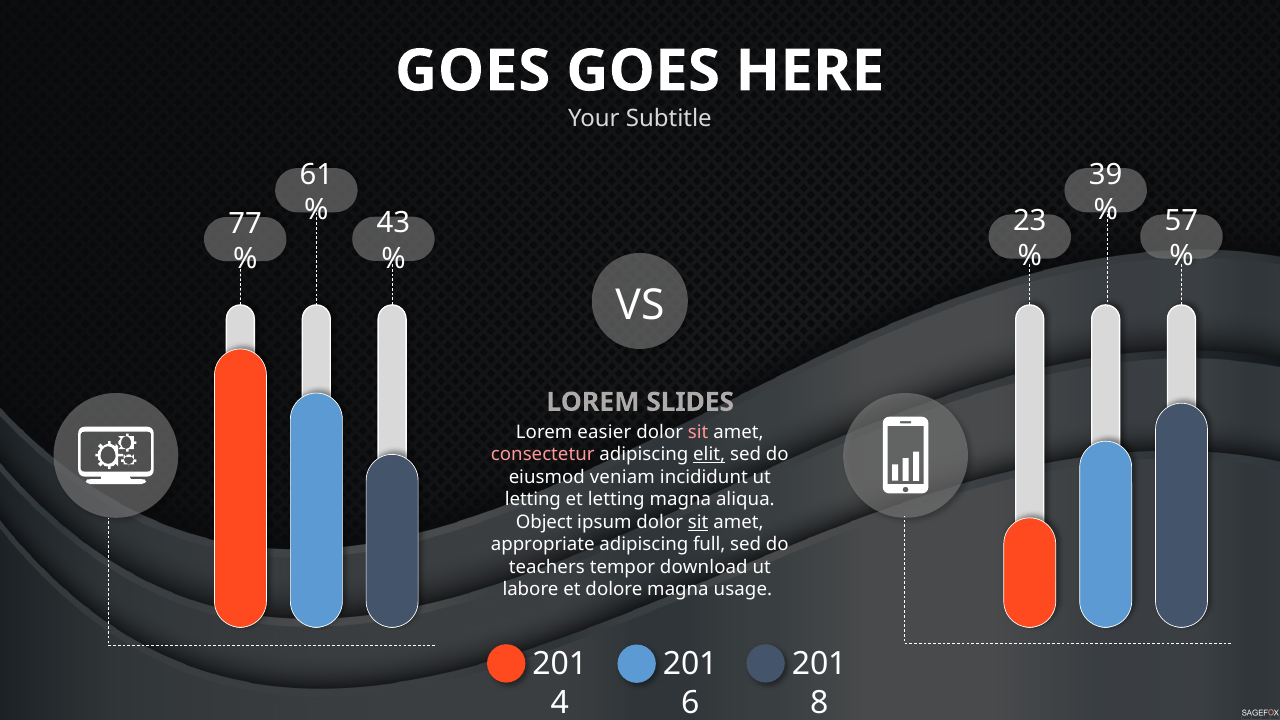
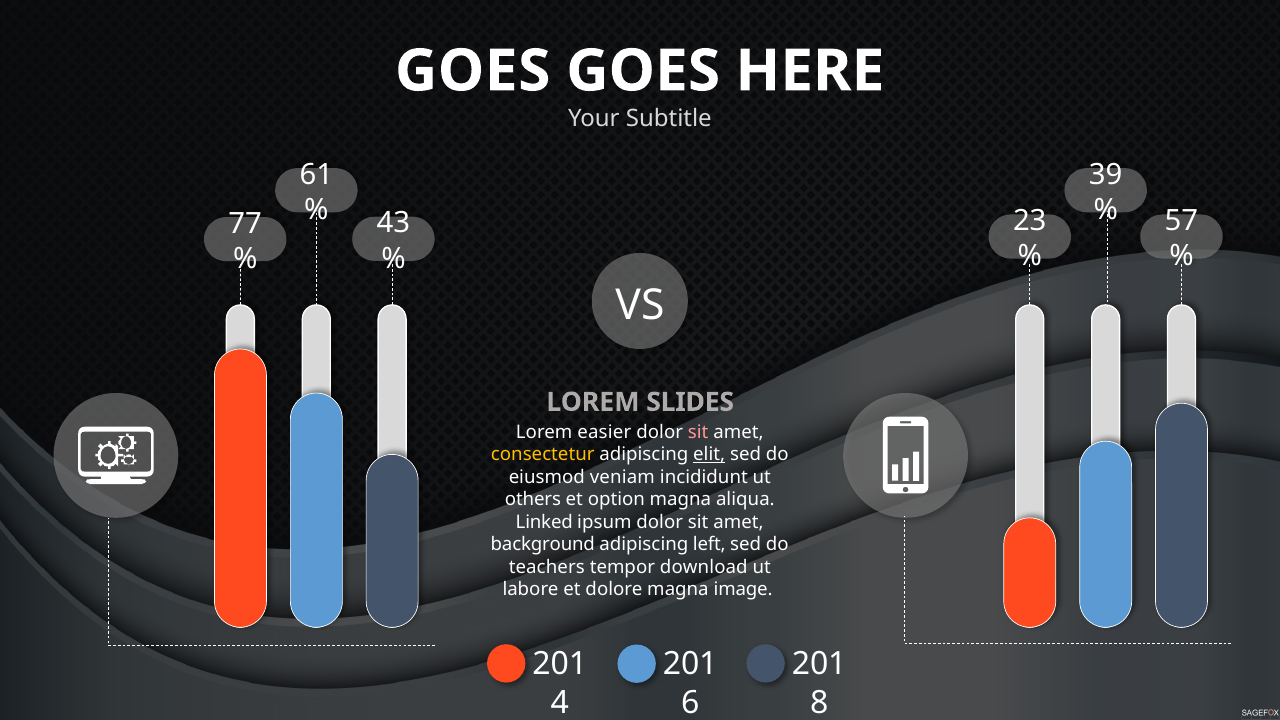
consectetur colour: pink -> yellow (543, 455)
letting: letting -> others (533, 500)
et letting: letting -> option (616, 500)
Object: Object -> Linked (544, 522)
sit underline: present -> none (698, 522)
appropriate: appropriate -> background (543, 544)
full: full -> left (709, 544)
usage: usage -> image (743, 589)
